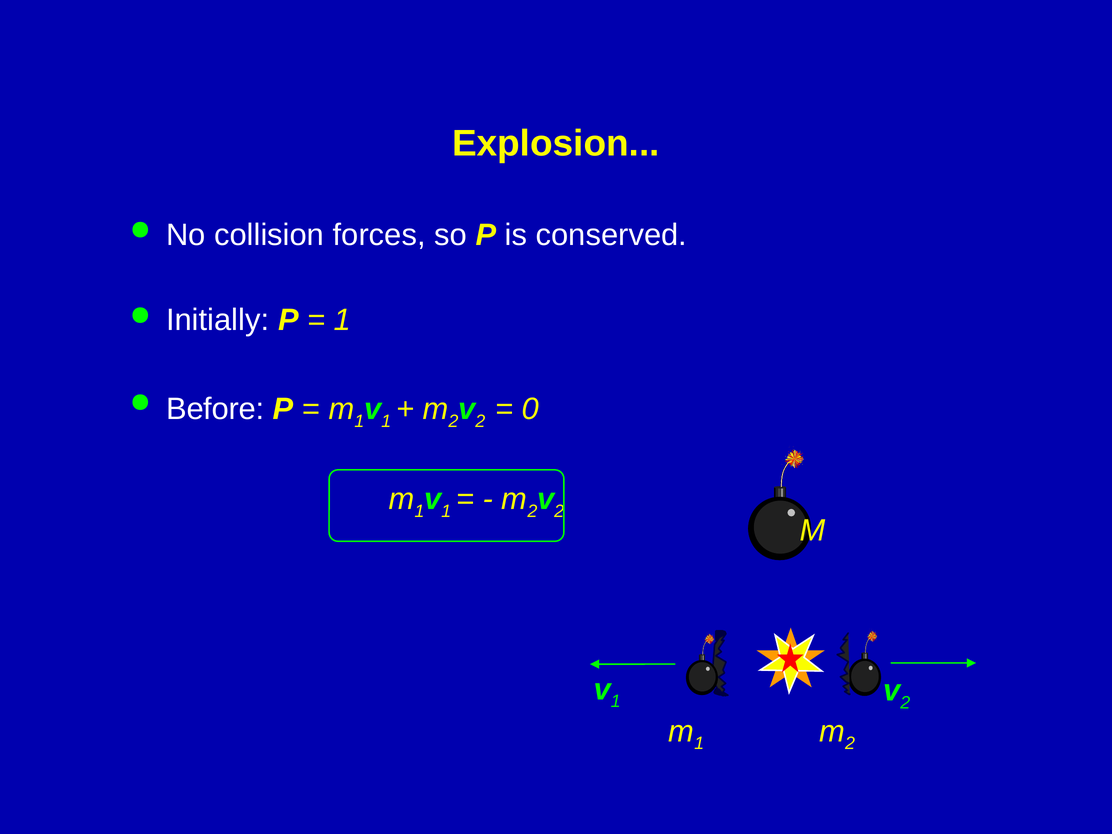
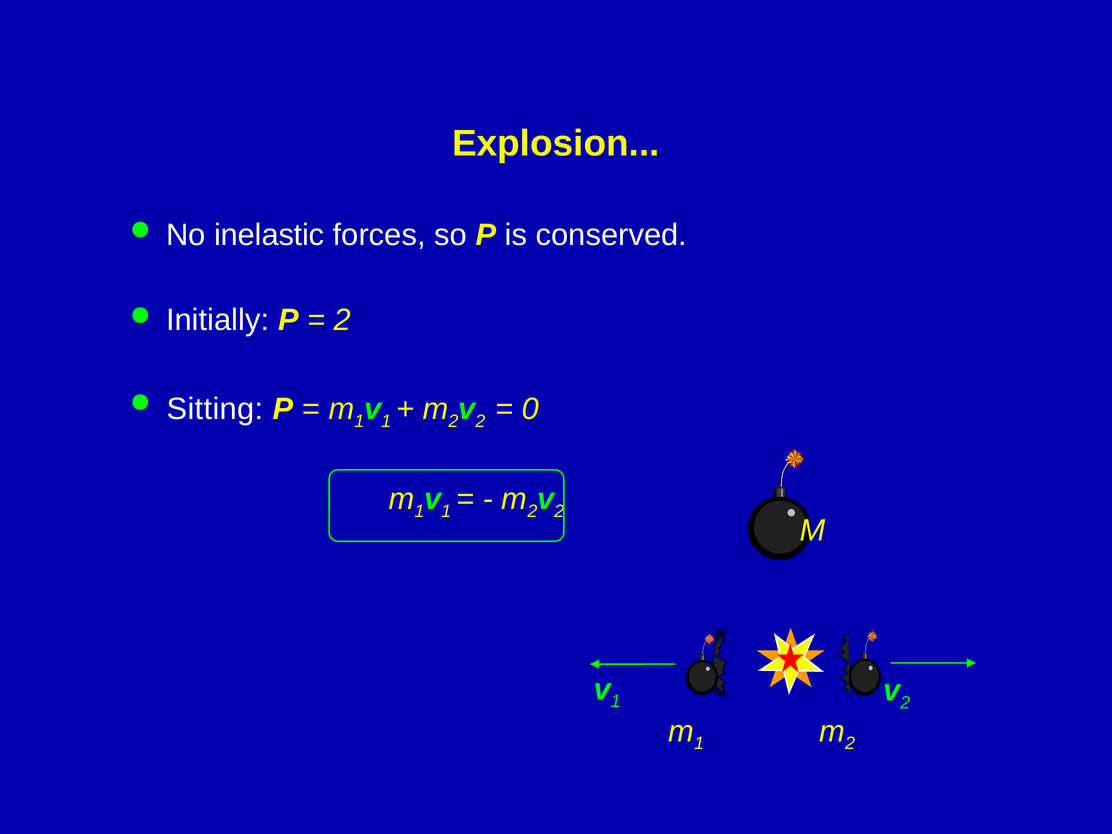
collision: collision -> inelastic (269, 235)
1: 1 -> 2 (342, 320)
Before: Before -> Sitting (215, 409)
